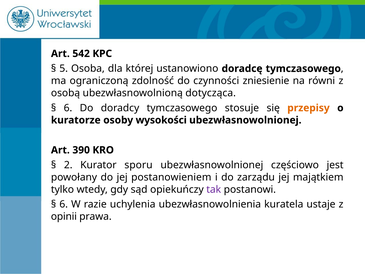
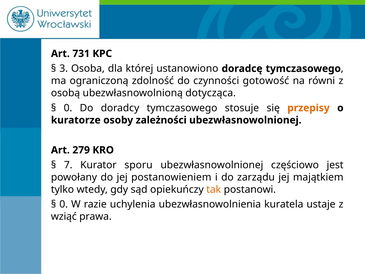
542: 542 -> 731 (81, 54)
5: 5 -> 3 (64, 69)
zniesienie: zniesienie -> gotowość (266, 81)
6: 6 -> 0 (68, 108)
wysokości: wysokości -> zależności (161, 120)
390: 390 -> 279 (81, 150)
2: 2 -> 7 (68, 165)
tak colour: purple -> orange (214, 189)
6: 6 -> 0 (64, 204)
opinii: opinii -> wziąć (64, 216)
